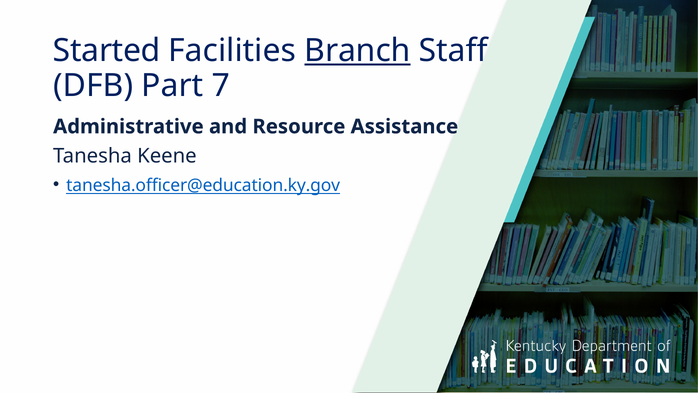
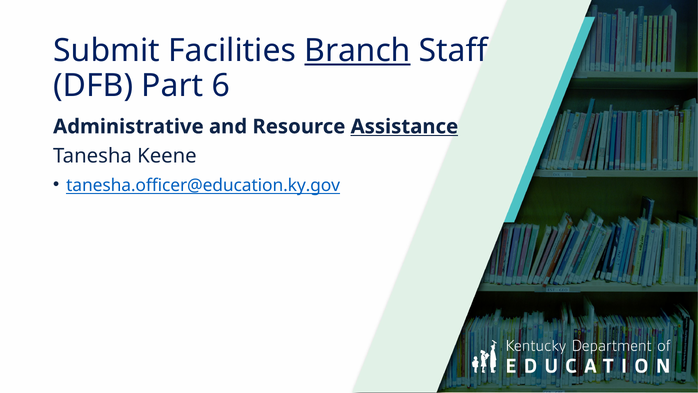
Started: Started -> Submit (107, 51)
7: 7 -> 6 (221, 85)
Assistance underline: none -> present (404, 127)
